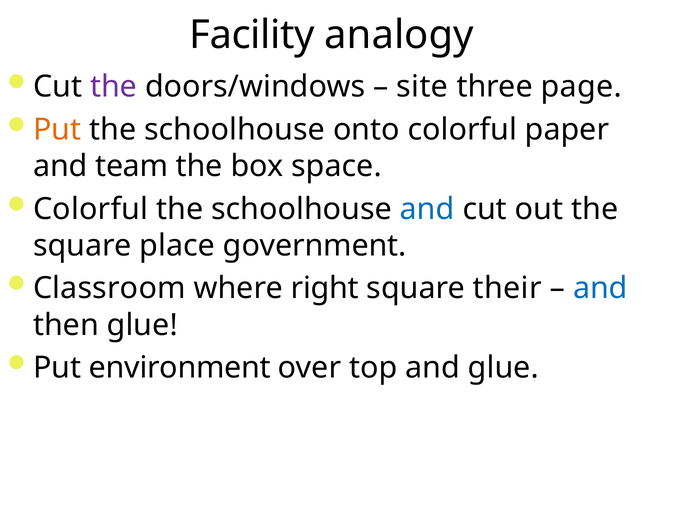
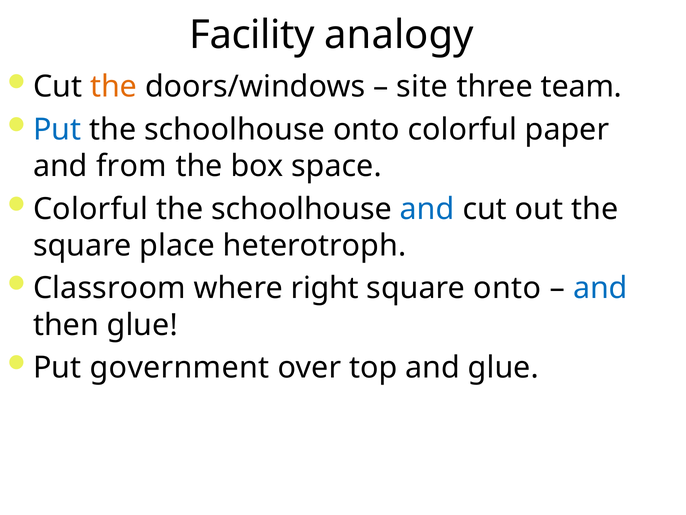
the colour: purple -> orange (114, 87)
page: page -> team (581, 87)
Put colour: orange -> blue (57, 129)
team: team -> from (131, 166)
government: government -> heterotroph (315, 245)
square their: their -> onto (507, 288)
environment: environment -> government (180, 367)
